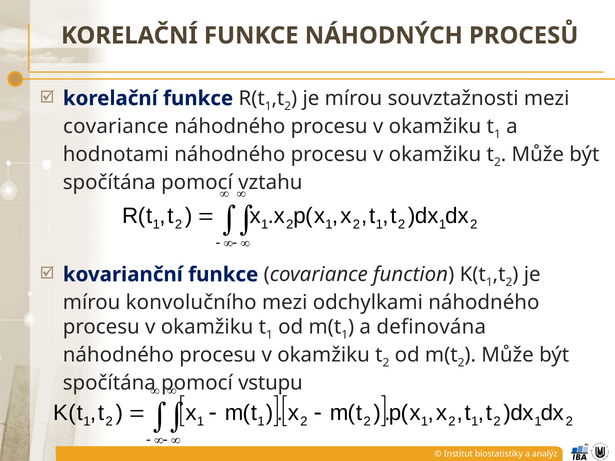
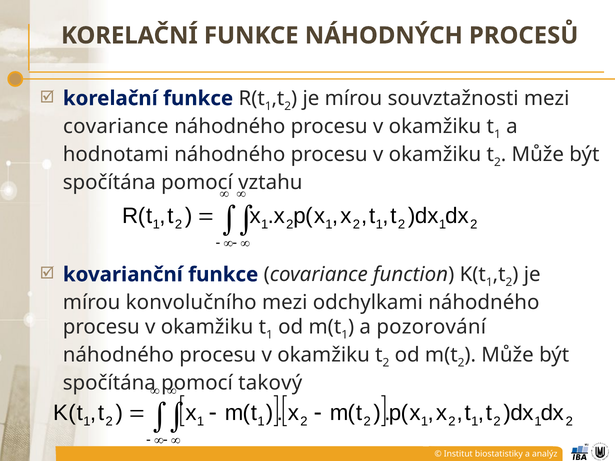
definována: definována -> pozorování (431, 327)
vstupu: vstupu -> takový (270, 383)
